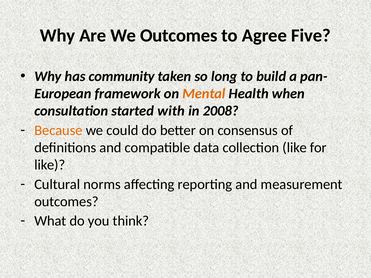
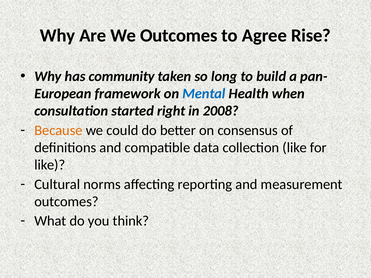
Five: Five -> Rise (311, 36)
Mental colour: orange -> blue (204, 94)
with: with -> right (171, 111)
